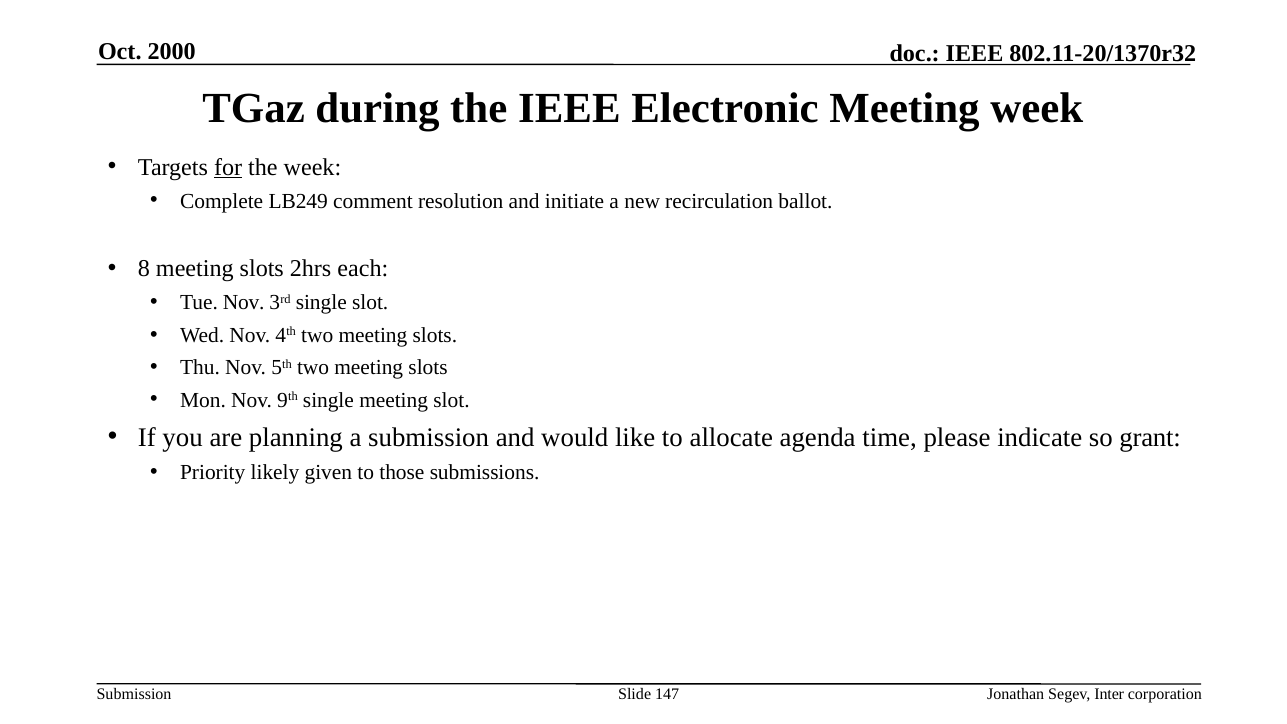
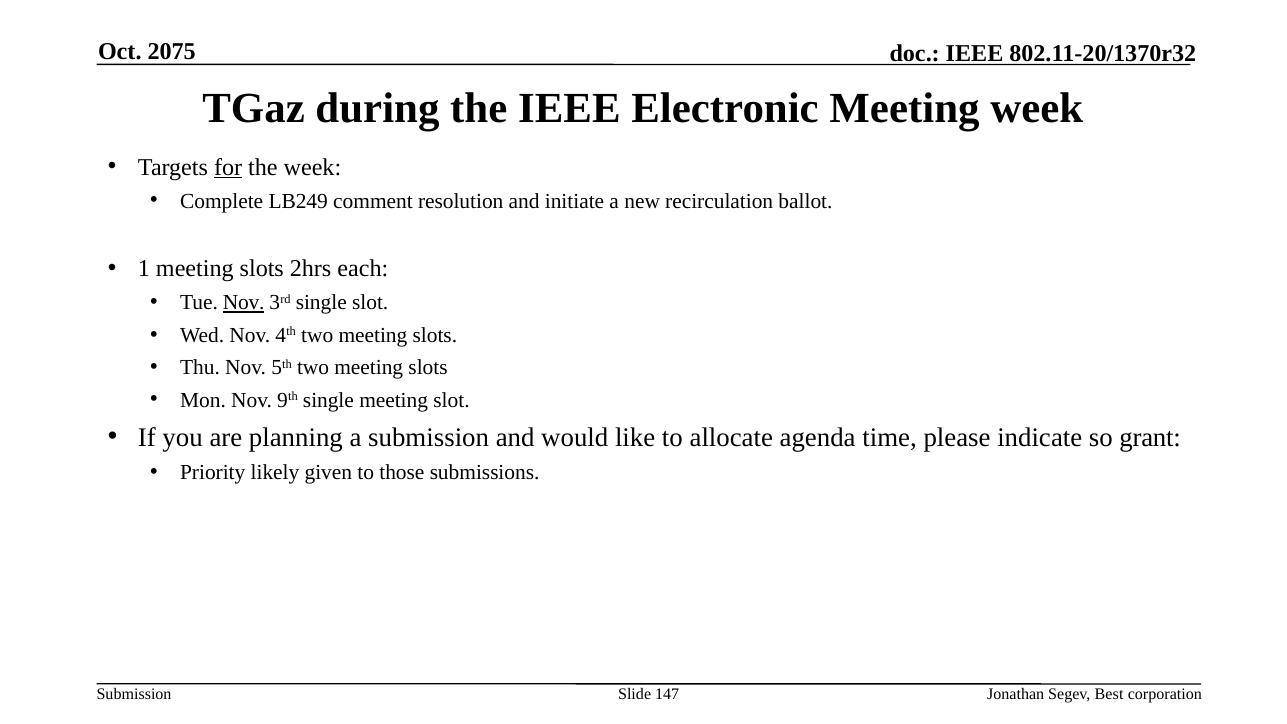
2000: 2000 -> 2075 (172, 51)
8: 8 -> 1 (144, 269)
Nov underline: none -> present (244, 303)
Inter: Inter -> Best (1109, 694)
